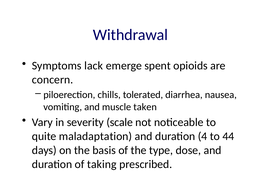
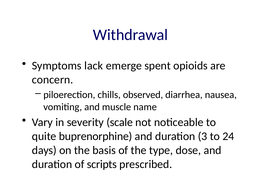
tolerated: tolerated -> observed (143, 95)
taken: taken -> name (145, 107)
maladaptation: maladaptation -> buprenorphine (96, 136)
4: 4 -> 3 (203, 136)
44: 44 -> 24 (228, 136)
taking: taking -> scripts (102, 164)
